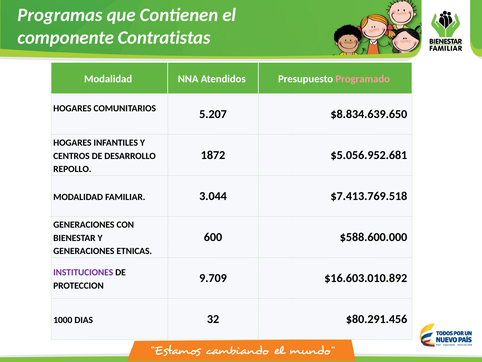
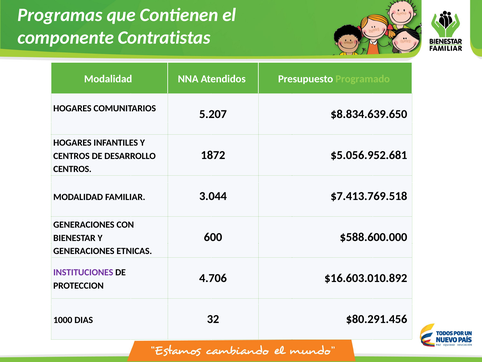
Programado colour: pink -> light green (363, 79)
REPOLLO: REPOLLO -> CENTROS (72, 169)
9.709: 9.709 -> 4.706 (213, 278)
